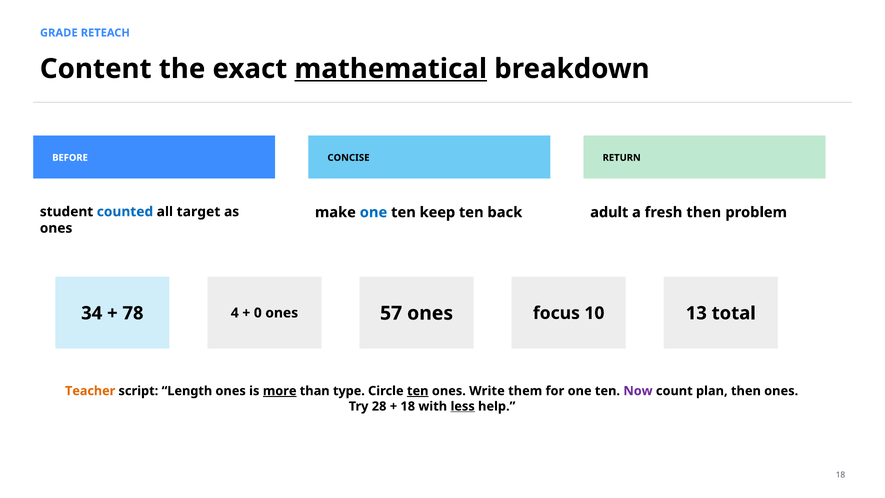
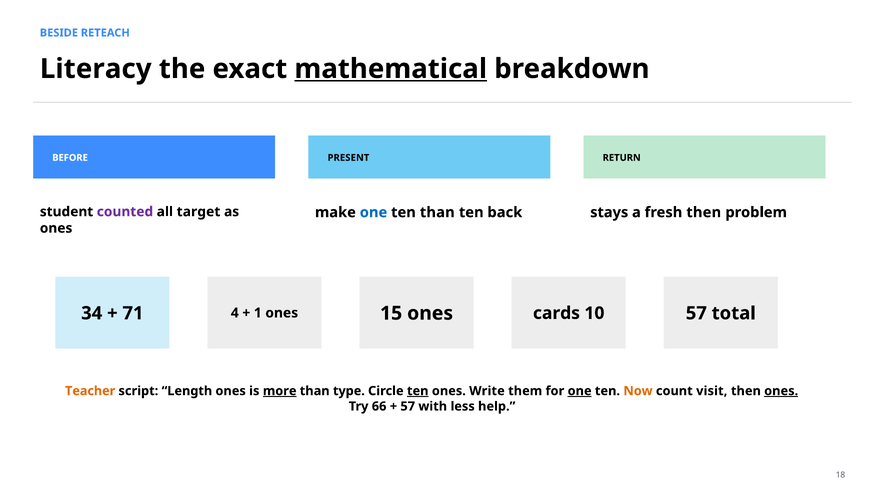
GRADE: GRADE -> BESIDE (59, 33)
Content: Content -> Literacy (96, 69)
CONCISE: CONCISE -> PRESENT (348, 158)
counted colour: blue -> purple (125, 212)
ten keep: keep -> than (437, 212)
adult: adult -> stays (609, 212)
78: 78 -> 71 (133, 313)
0: 0 -> 1 (258, 313)
57: 57 -> 15 (391, 313)
focus: focus -> cards (556, 313)
10 13: 13 -> 57 (696, 313)
one underline: none -> present (580, 391)
Now colour: purple -> orange (638, 391)
plan: plan -> visit (712, 391)
ones underline: none -> present (781, 391)
28: 28 -> 66 (379, 406)
18: 18 -> 57 (408, 406)
less underline: present -> none (463, 406)
